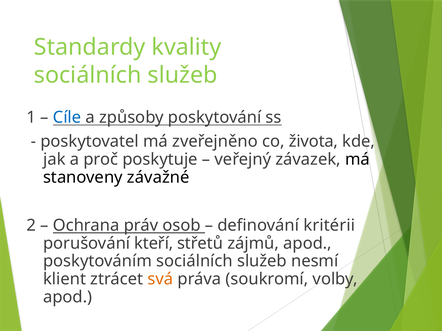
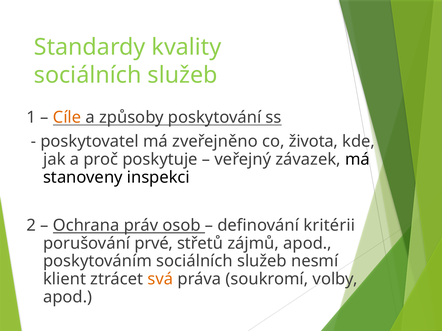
Cíle colour: blue -> orange (67, 118)
závažné: závažné -> inspekci (158, 178)
kteří: kteří -> prvé (154, 244)
